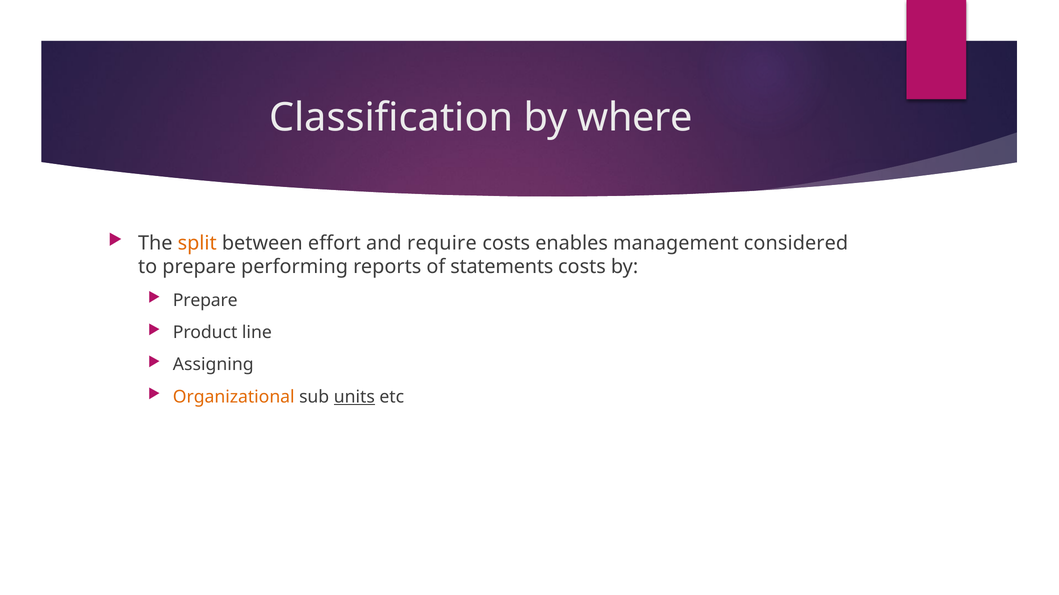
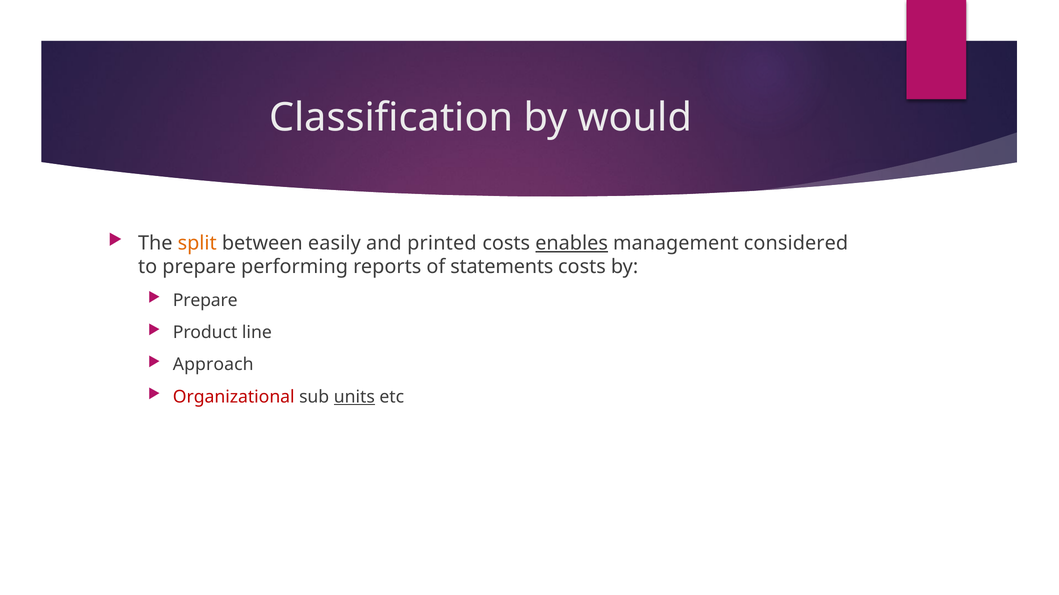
where: where -> would (635, 118)
effort: effort -> easily (334, 243)
require: require -> printed (442, 243)
enables underline: none -> present (572, 243)
Assigning: Assigning -> Approach (213, 365)
Organizational colour: orange -> red (234, 397)
